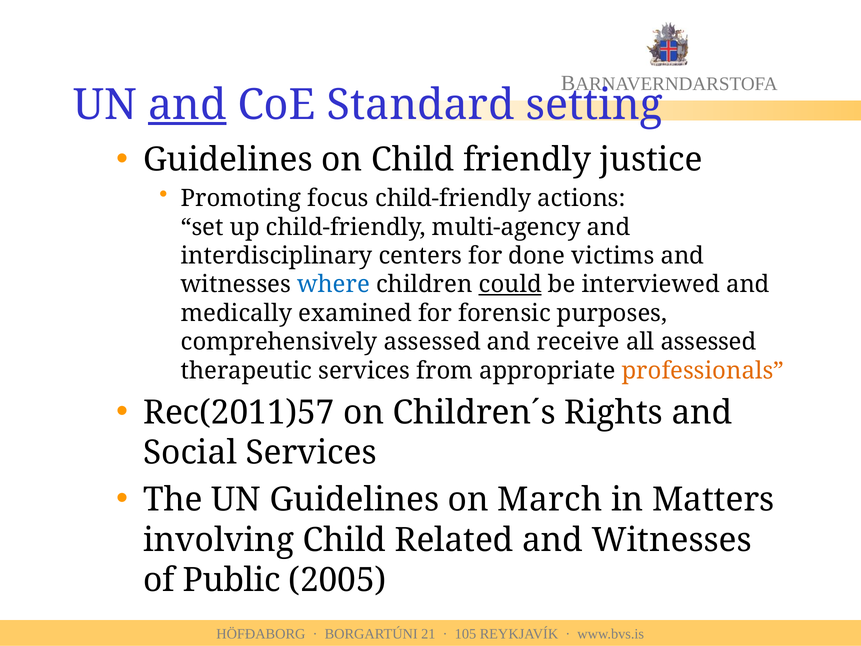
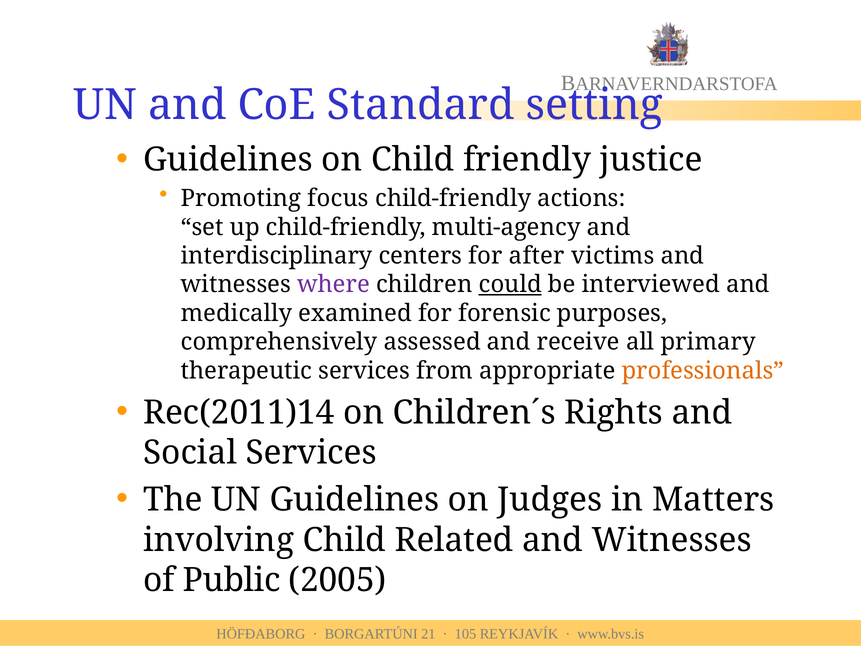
and underline: present -> none (187, 105)
done: done -> after (537, 256)
where colour: blue -> purple (334, 284)
all assessed: assessed -> primary (708, 342)
Rec(2011)57: Rec(2011)57 -> Rec(2011)14 (239, 412)
March: March -> Judges (550, 500)
